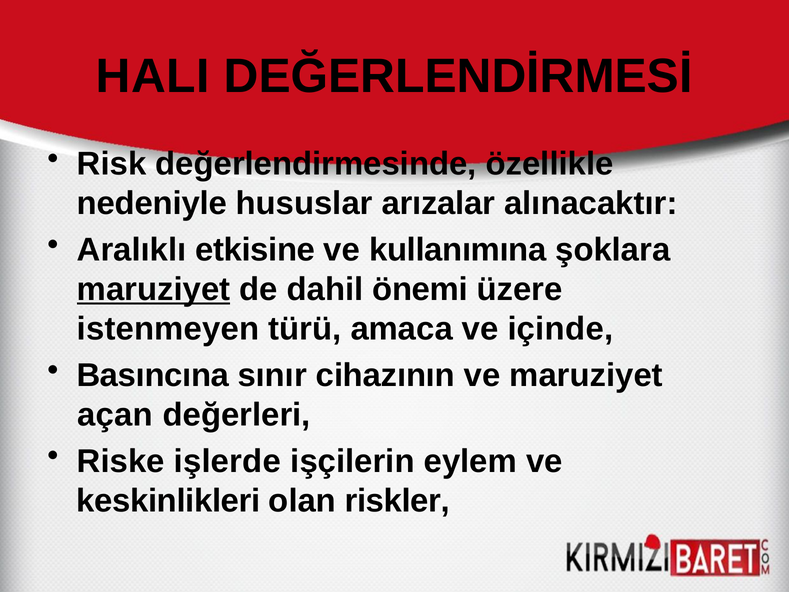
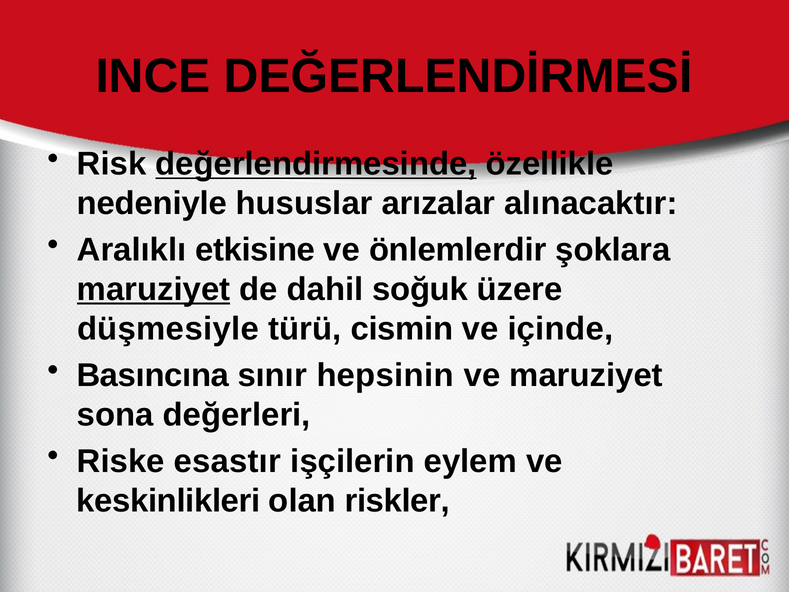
HALI: HALI -> INCE (153, 76)
değerlendirmesinde underline: none -> present (316, 164)
kullanımına: kullanımına -> önlemlerdir (458, 250)
önemi: önemi -> soğuk (420, 289)
istenmeyen: istenmeyen -> düşmesiyle (168, 329)
amaca: amaca -> cismin (402, 329)
cihazının: cihazının -> hepsinin (385, 375)
açan: açan -> sona (115, 415)
işlerde: işlerde -> esastır (227, 461)
